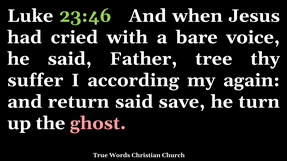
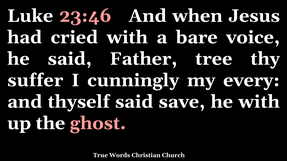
23:46 colour: light green -> pink (85, 16)
according: according -> cunningly (133, 81)
again: again -> every (251, 81)
return: return -> thyself (79, 102)
he turn: turn -> with (259, 102)
